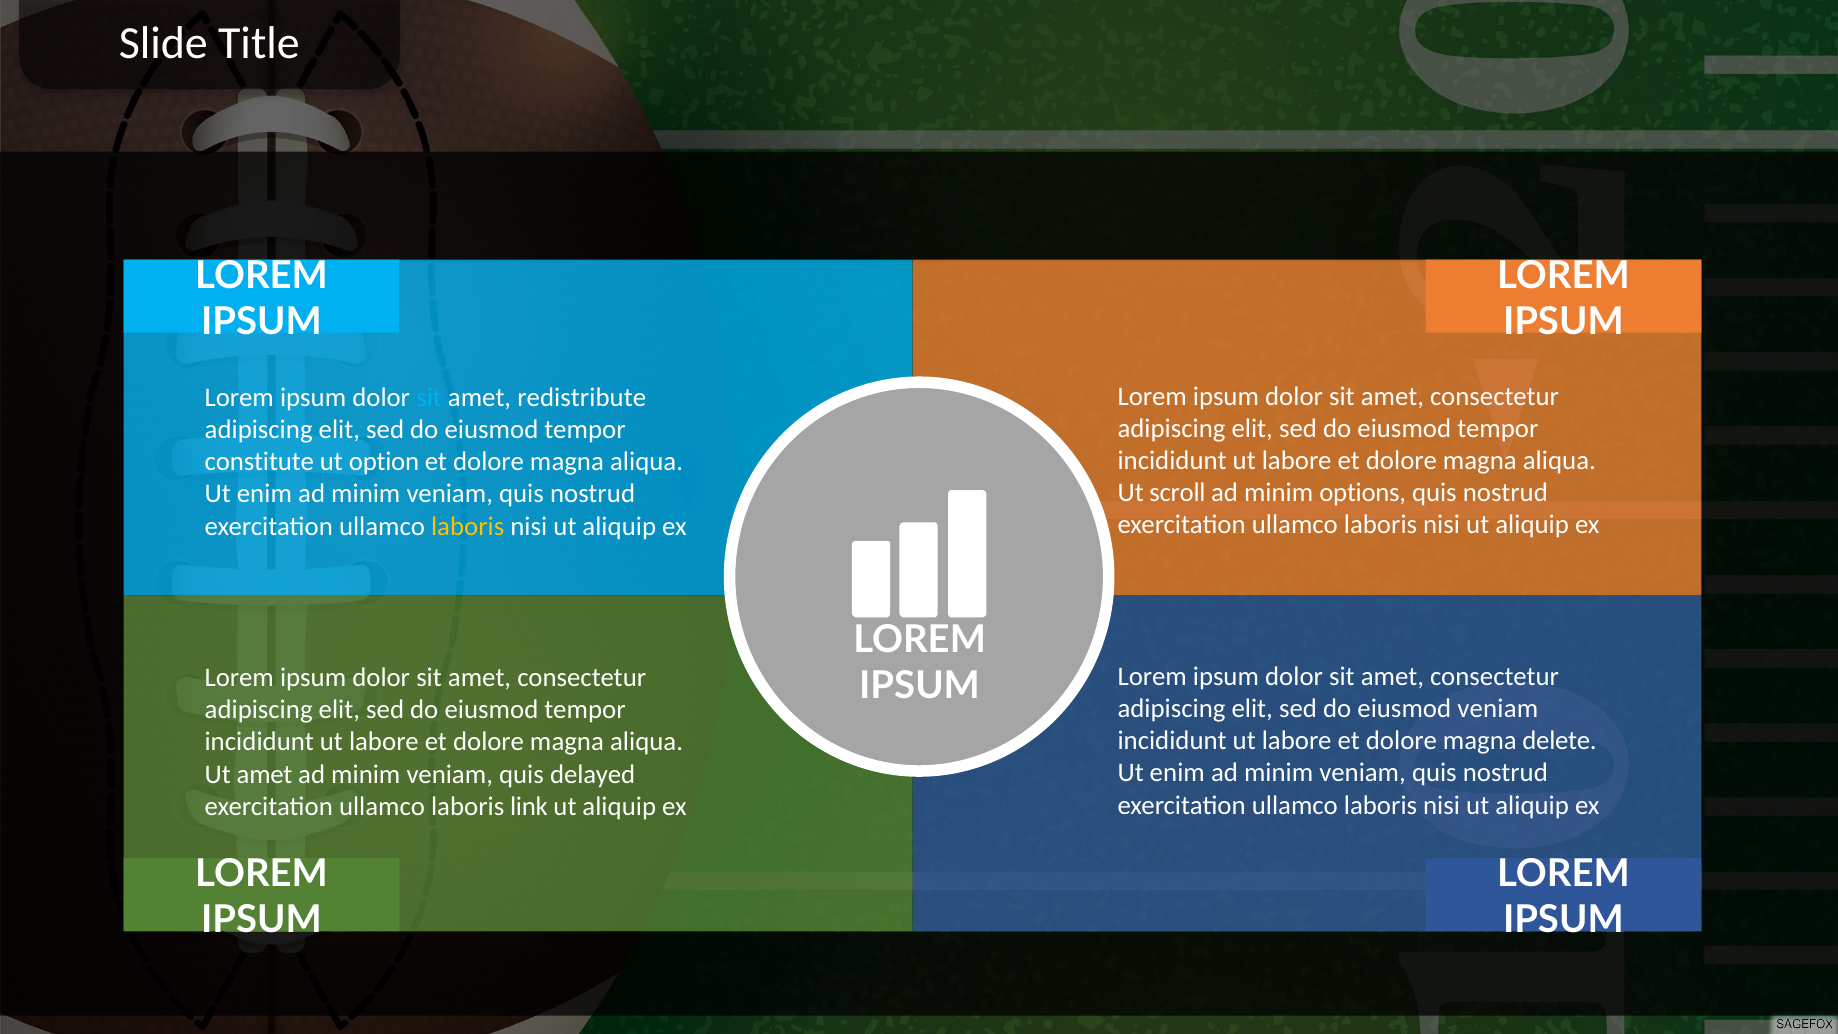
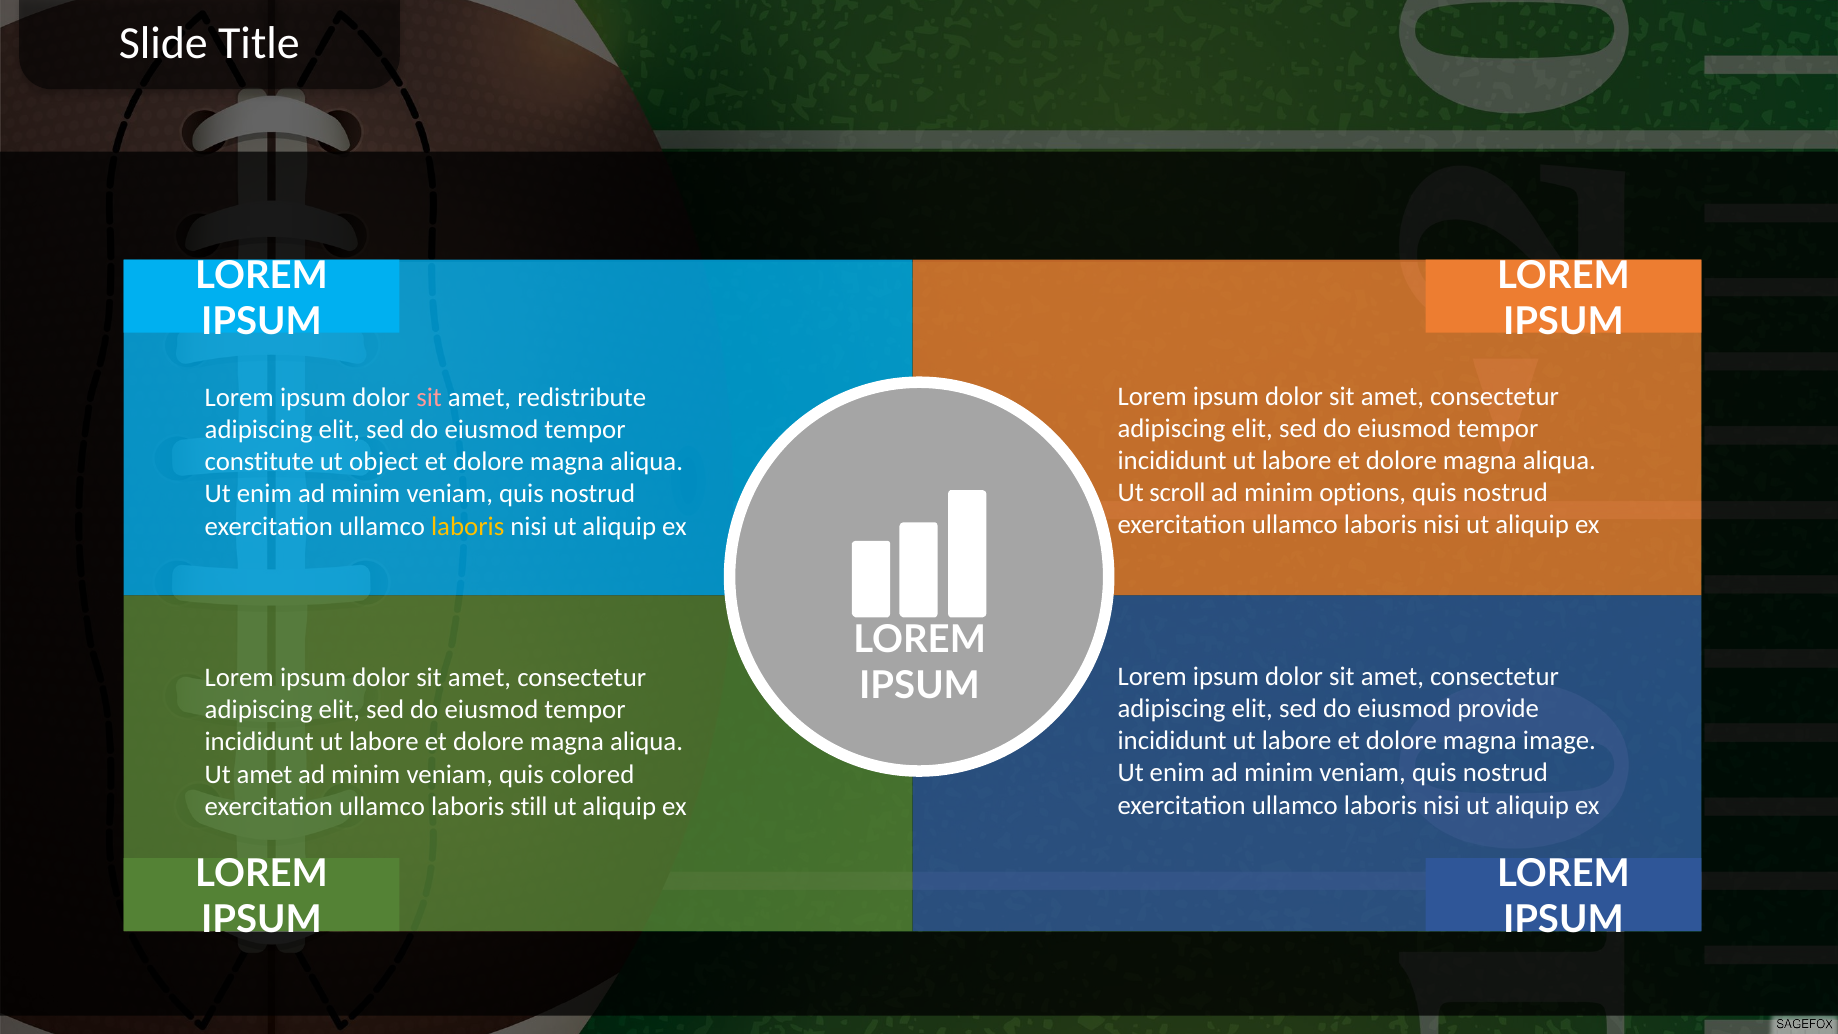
sit colour: light blue -> pink (429, 397)
option: option -> object (384, 462)
eiusmod veniam: veniam -> provide (1498, 709)
delete: delete -> image (1559, 741)
delayed: delayed -> colored (592, 774)
link: link -> still (529, 806)
